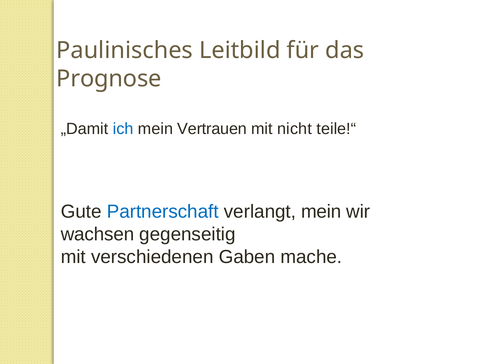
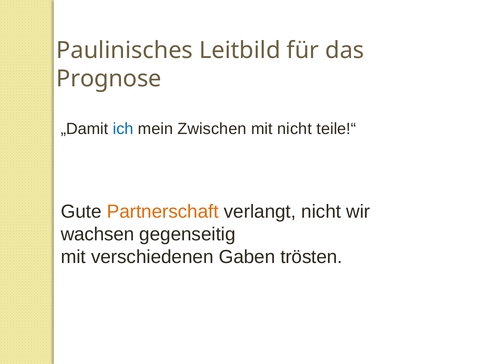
Vertrauen: Vertrauen -> Zwischen (212, 129)
Partnerschaft colour: blue -> orange (163, 212)
verlangt mein: mein -> nicht (321, 212)
mache: mache -> trösten (311, 257)
